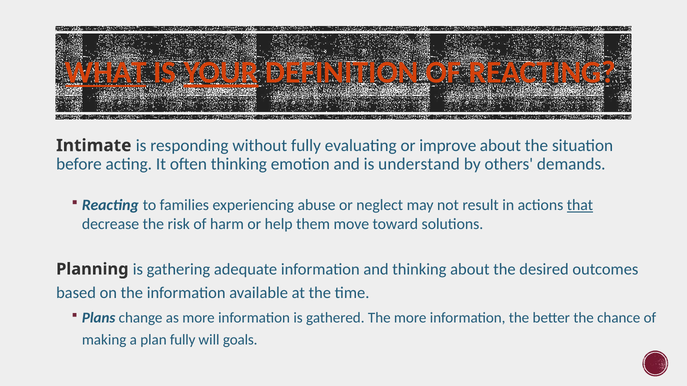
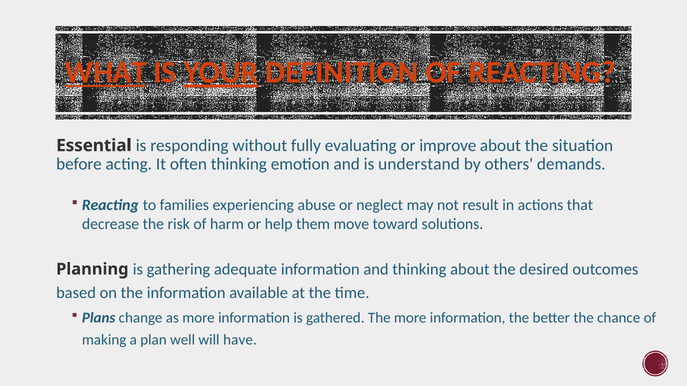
Intimate: Intimate -> Essential (94, 146)
that underline: present -> none (580, 205)
plan fully: fully -> well (183, 340)
goals: goals -> have (240, 340)
